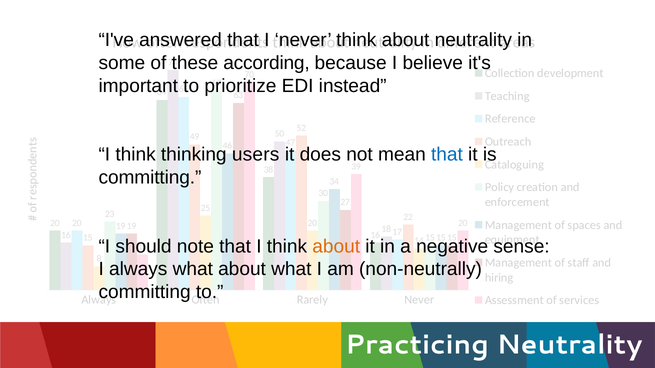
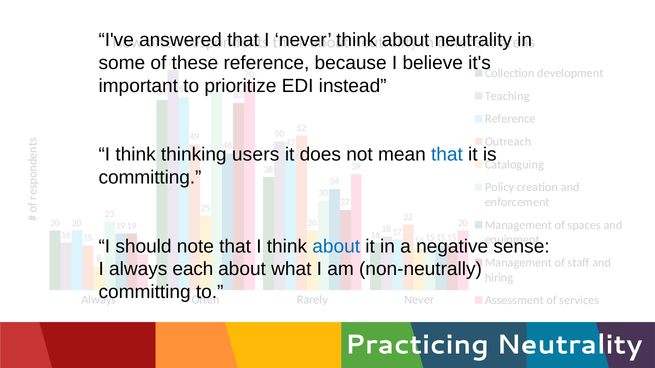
according: according -> reference (266, 63)
about colour: orange -> blue (336, 247)
always what: what -> each (193, 269)
